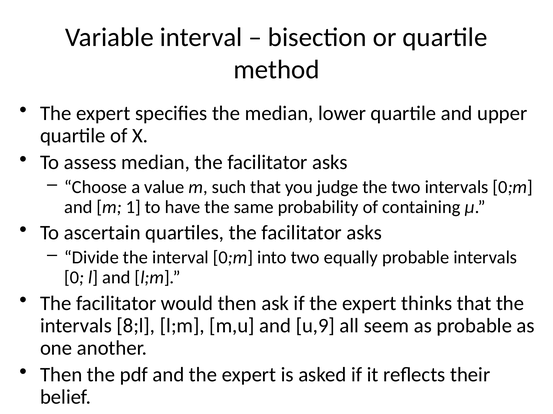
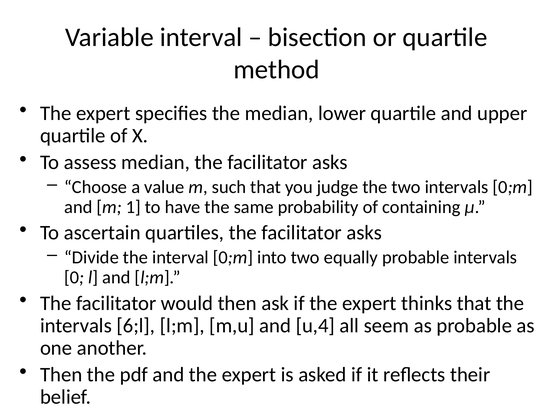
8;l: 8;l -> 6;l (136, 326)
u,9: u,9 -> u,4 (315, 326)
